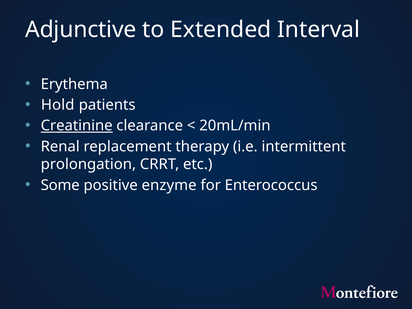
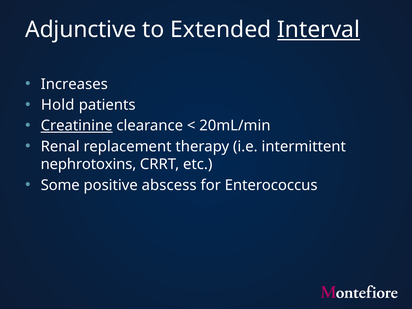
Interval underline: none -> present (319, 30)
Erythema: Erythema -> Increases (74, 84)
prolongation: prolongation -> nephrotoxins (88, 164)
enzyme: enzyme -> abscess (169, 185)
